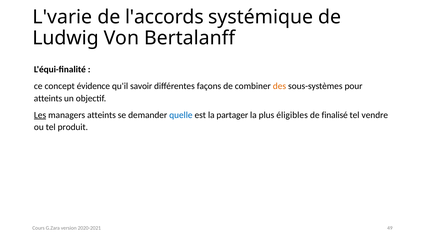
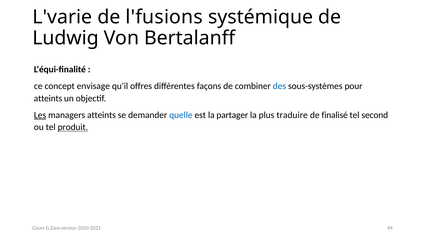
l'accords: l'accords -> l'fusions (164, 17)
évidence: évidence -> envisage (93, 86)
savoir: savoir -> offres (141, 86)
des colour: orange -> blue (279, 86)
éligibles: éligibles -> traduire (292, 115)
vendre: vendre -> second (375, 115)
produit underline: none -> present (73, 127)
